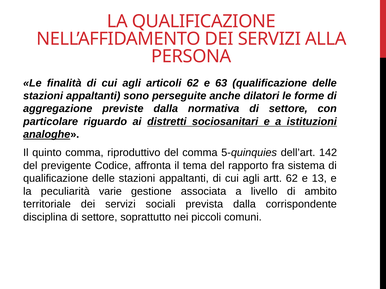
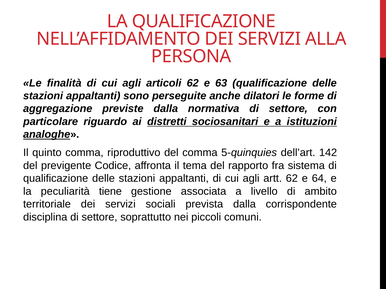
13: 13 -> 64 (319, 179)
varie: varie -> tiene (110, 192)
